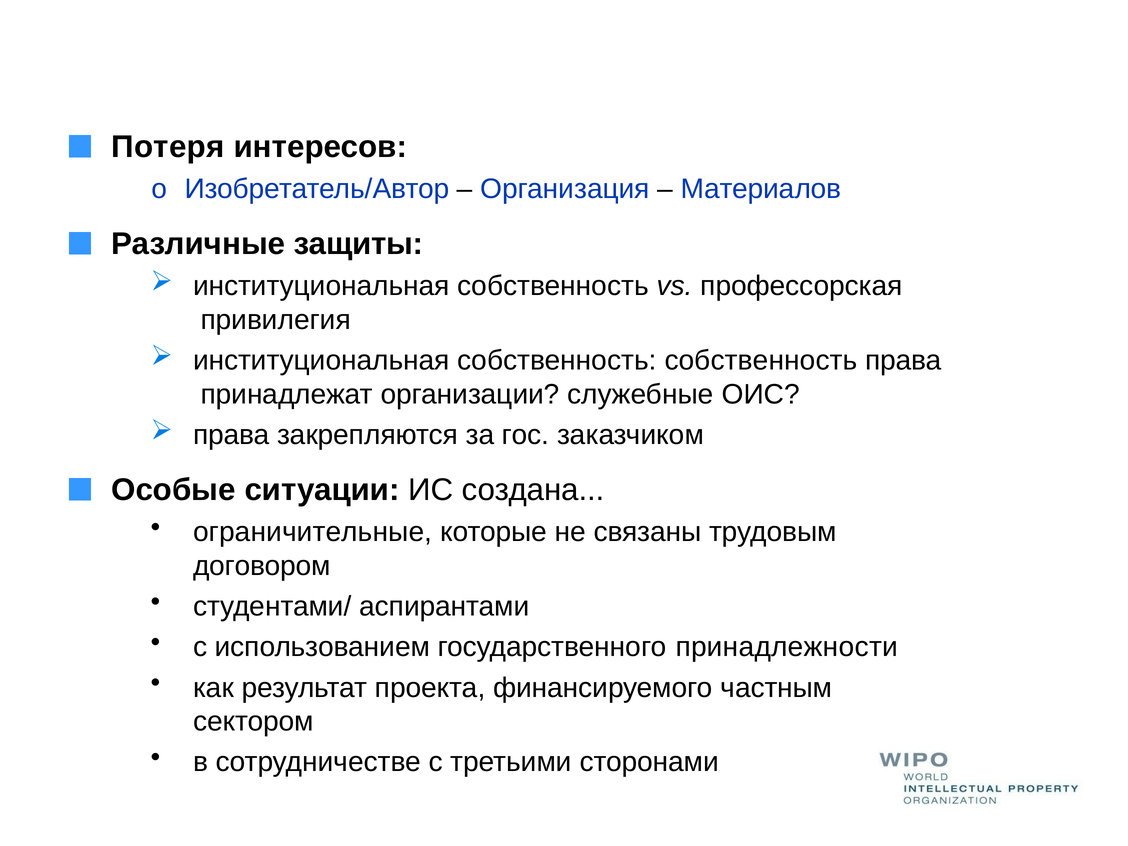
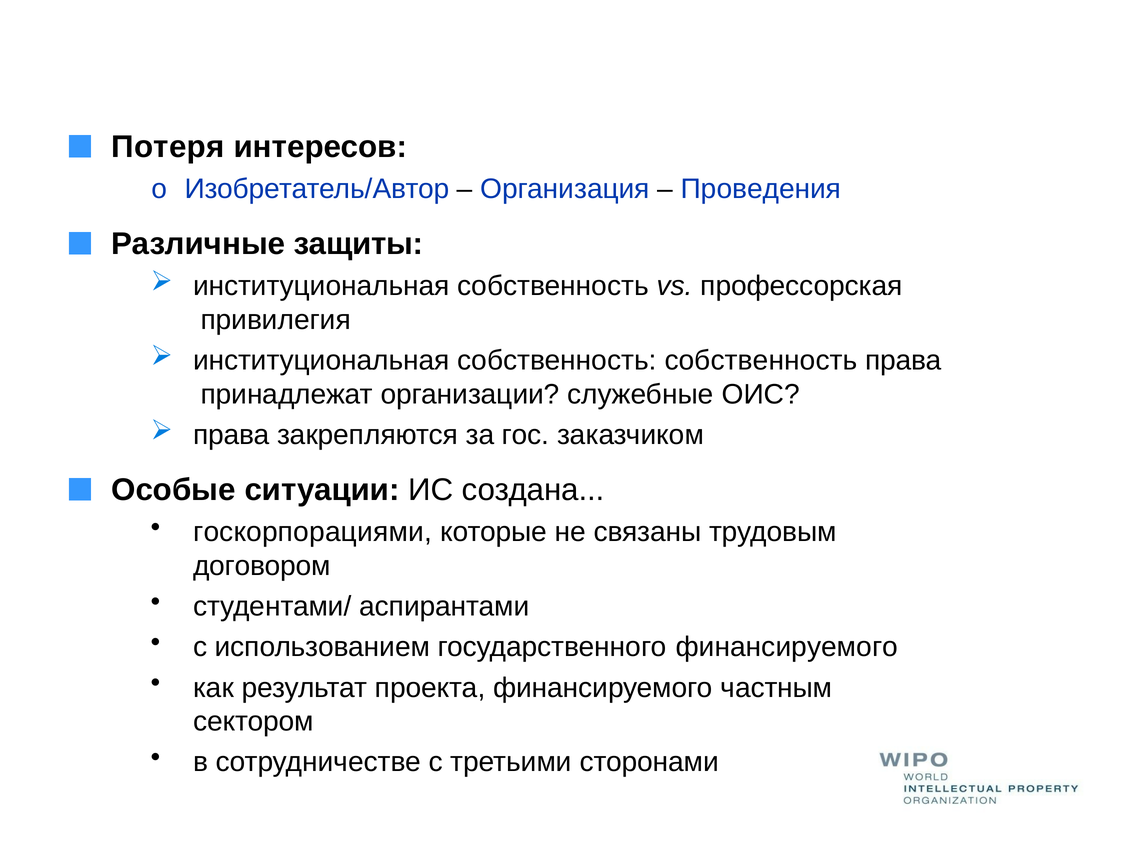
Материалов: Материалов -> Проведения (761, 189)
ограничительные: ограничительные -> госкорпорациями (312, 532)
государственного принадлежности: принадлежности -> финансируемого (787, 647)
